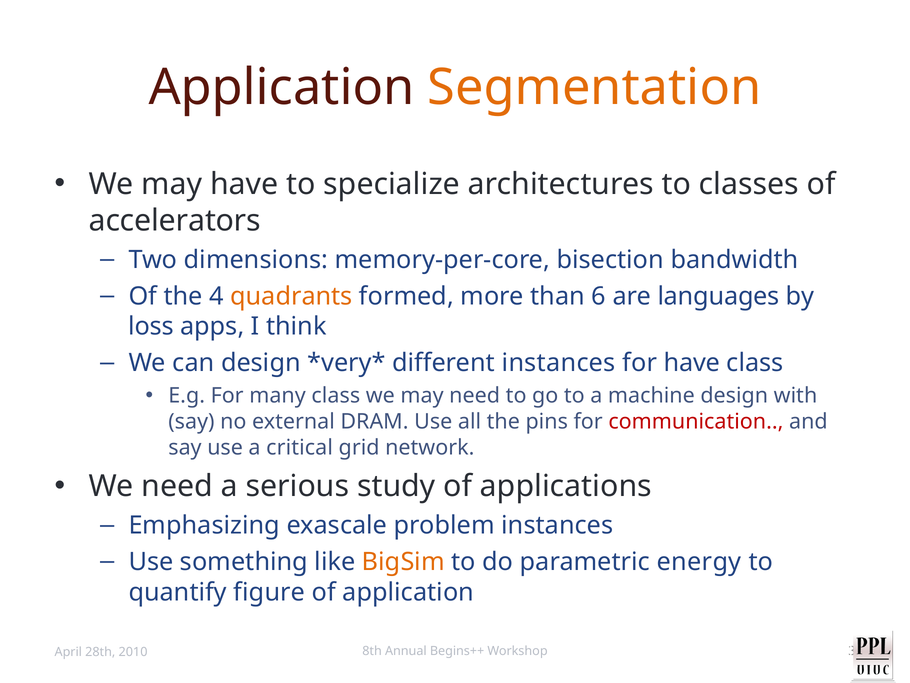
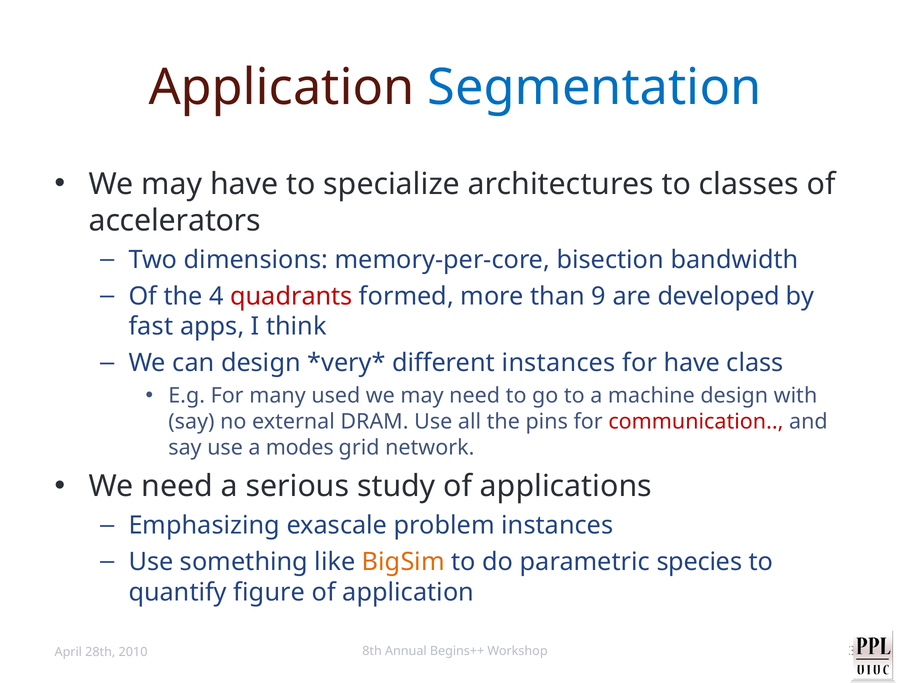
Segmentation colour: orange -> blue (594, 88)
quadrants colour: orange -> red (291, 296)
6: 6 -> 9 (599, 296)
languages: languages -> developed (719, 296)
loss: loss -> fast (151, 326)
many class: class -> used (336, 396)
critical: critical -> modes (300, 447)
energy: energy -> species (699, 561)
